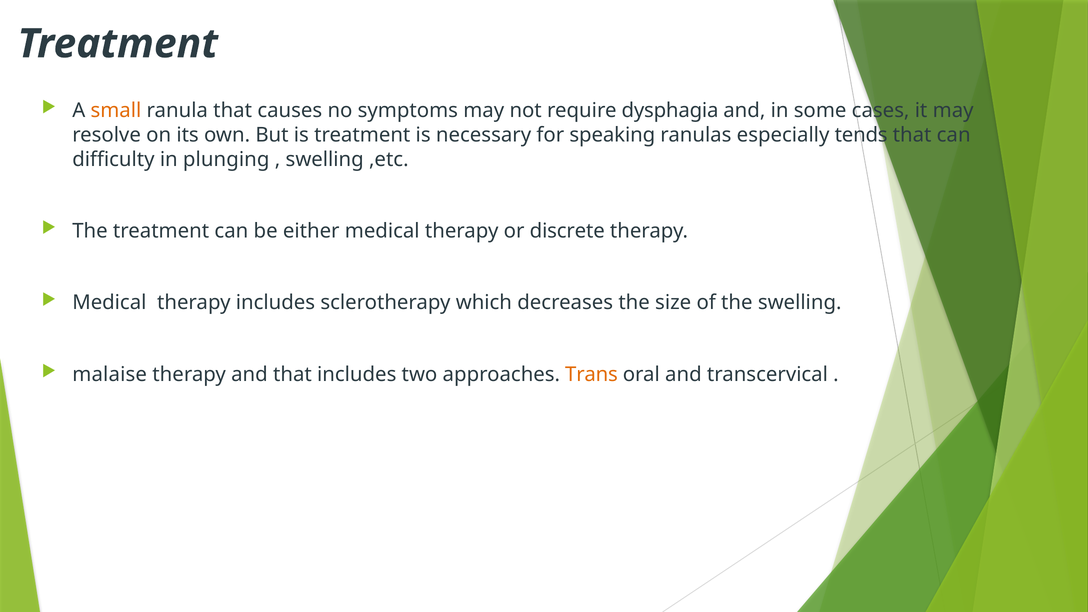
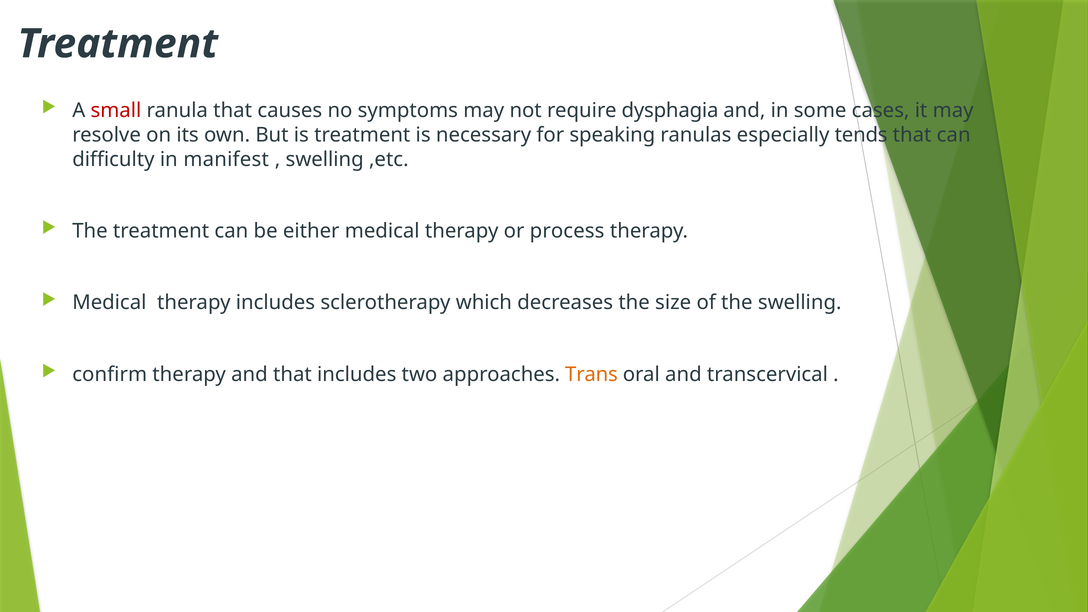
small colour: orange -> red (116, 110)
plunging: plunging -> manifest (226, 159)
discrete: discrete -> process (567, 231)
malaise: malaise -> confirm (110, 374)
